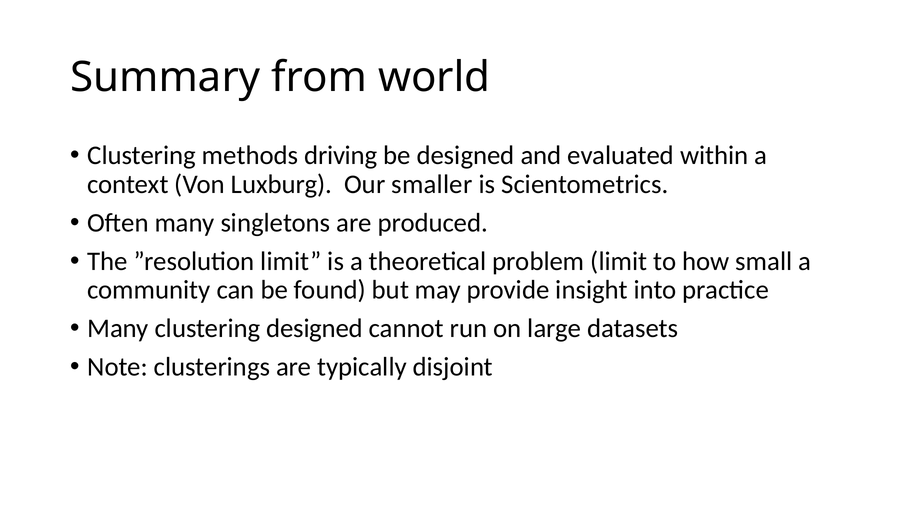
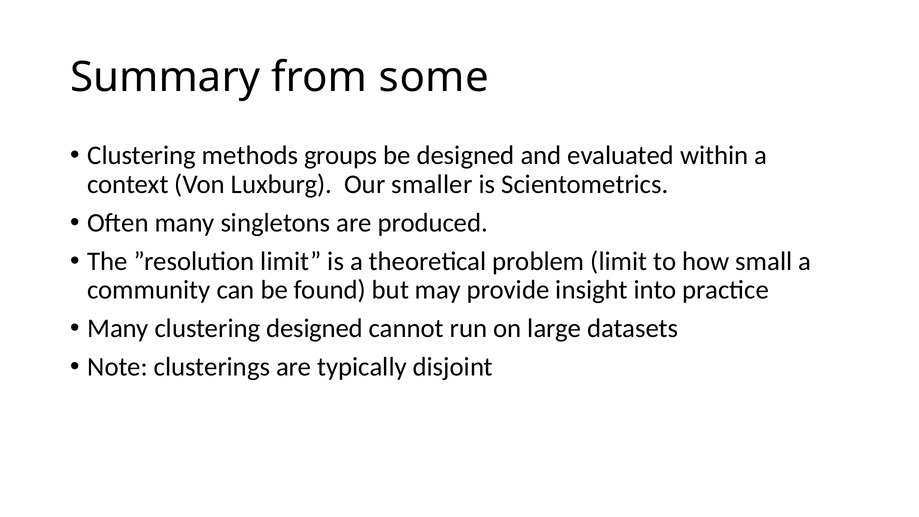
world: world -> some (434, 77)
driving: driving -> groups (341, 155)
